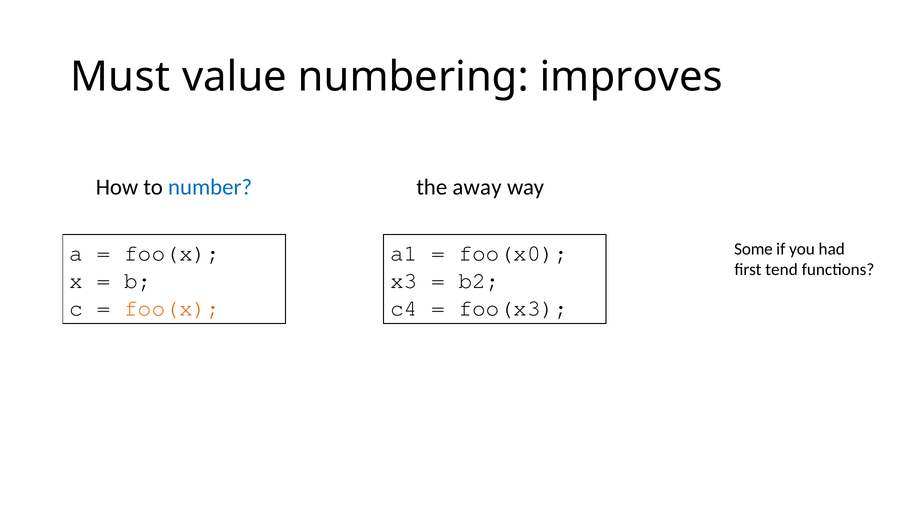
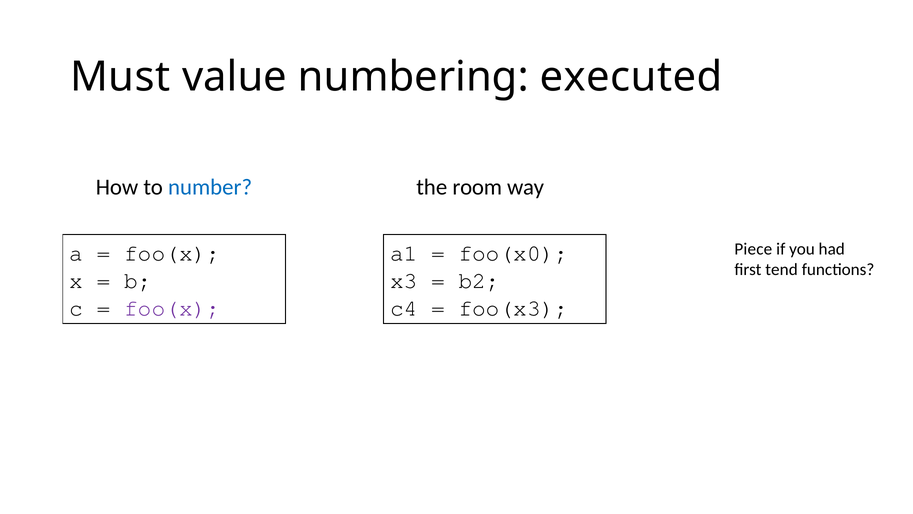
improves: improves -> executed (631, 77)
away: away -> room (477, 187)
Some: Some -> Piece (753, 249)
foo(x colour: orange -> purple (172, 308)
